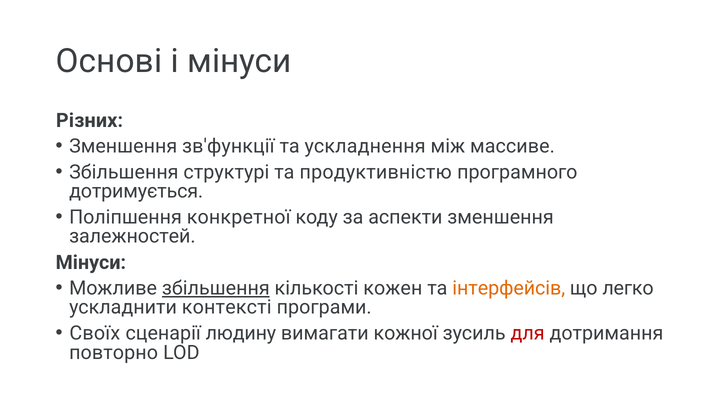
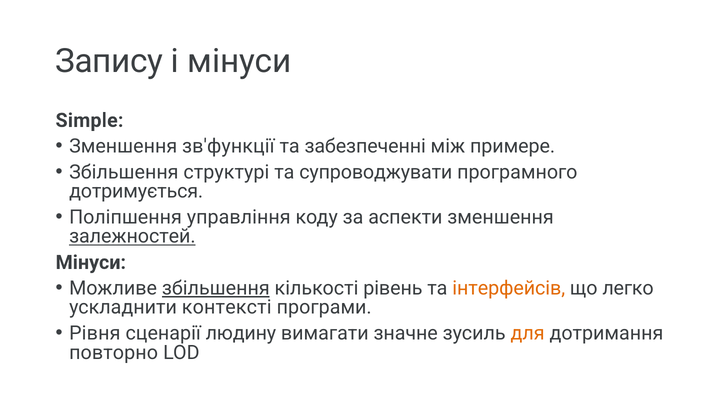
Основі: Основі -> Запису (109, 61)
Різних: Різних -> Simple (89, 121)
ускладнення: ускладнення -> забезпеченні (365, 147)
массиве: массиве -> примере (513, 147)
продуктивністю: продуктивністю -> супроводжувати (376, 172)
конкретної: конкретної -> управління (239, 218)
залежностей underline: none -> present (132, 237)
кожен: кожен -> рівень (393, 289)
Своїх: Своїх -> Рівня (95, 334)
кожної: кожної -> значне (406, 334)
для colour: red -> orange (528, 334)
